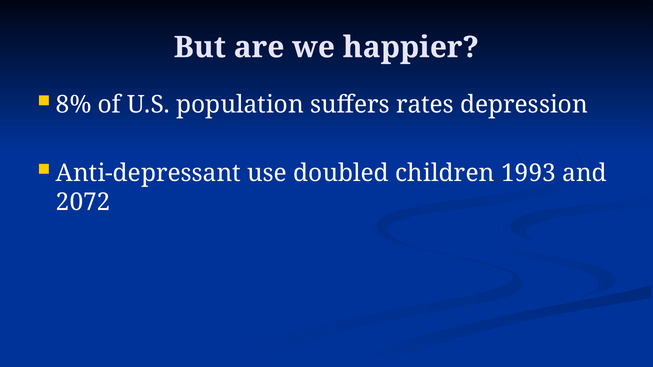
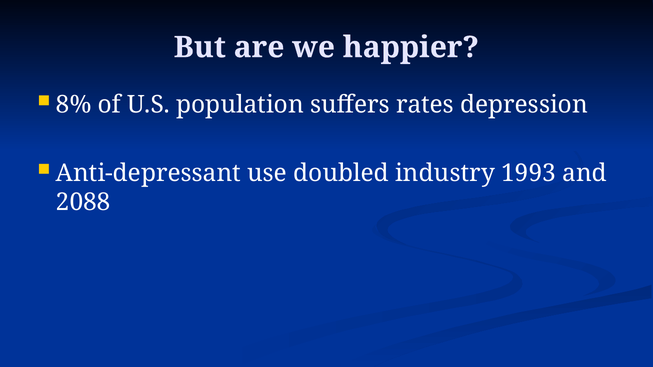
children: children -> industry (445, 173)
2072: 2072 -> 2088 (83, 203)
